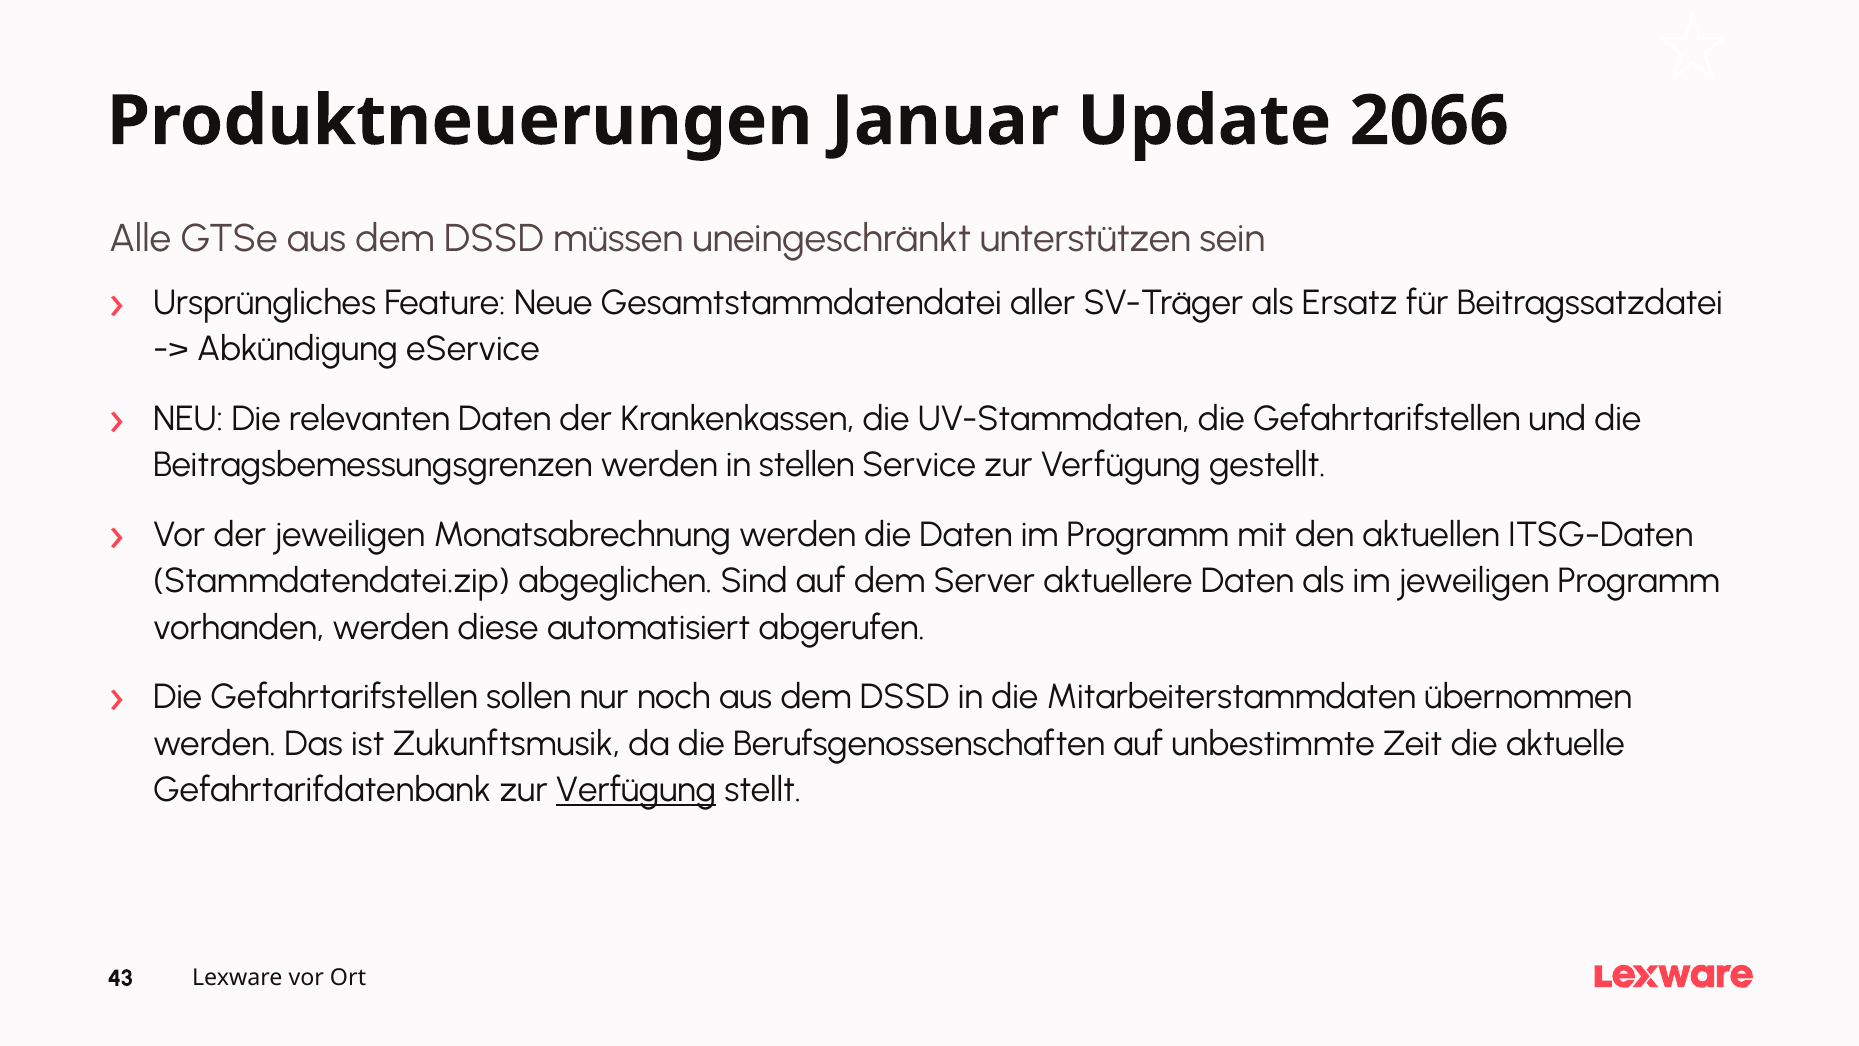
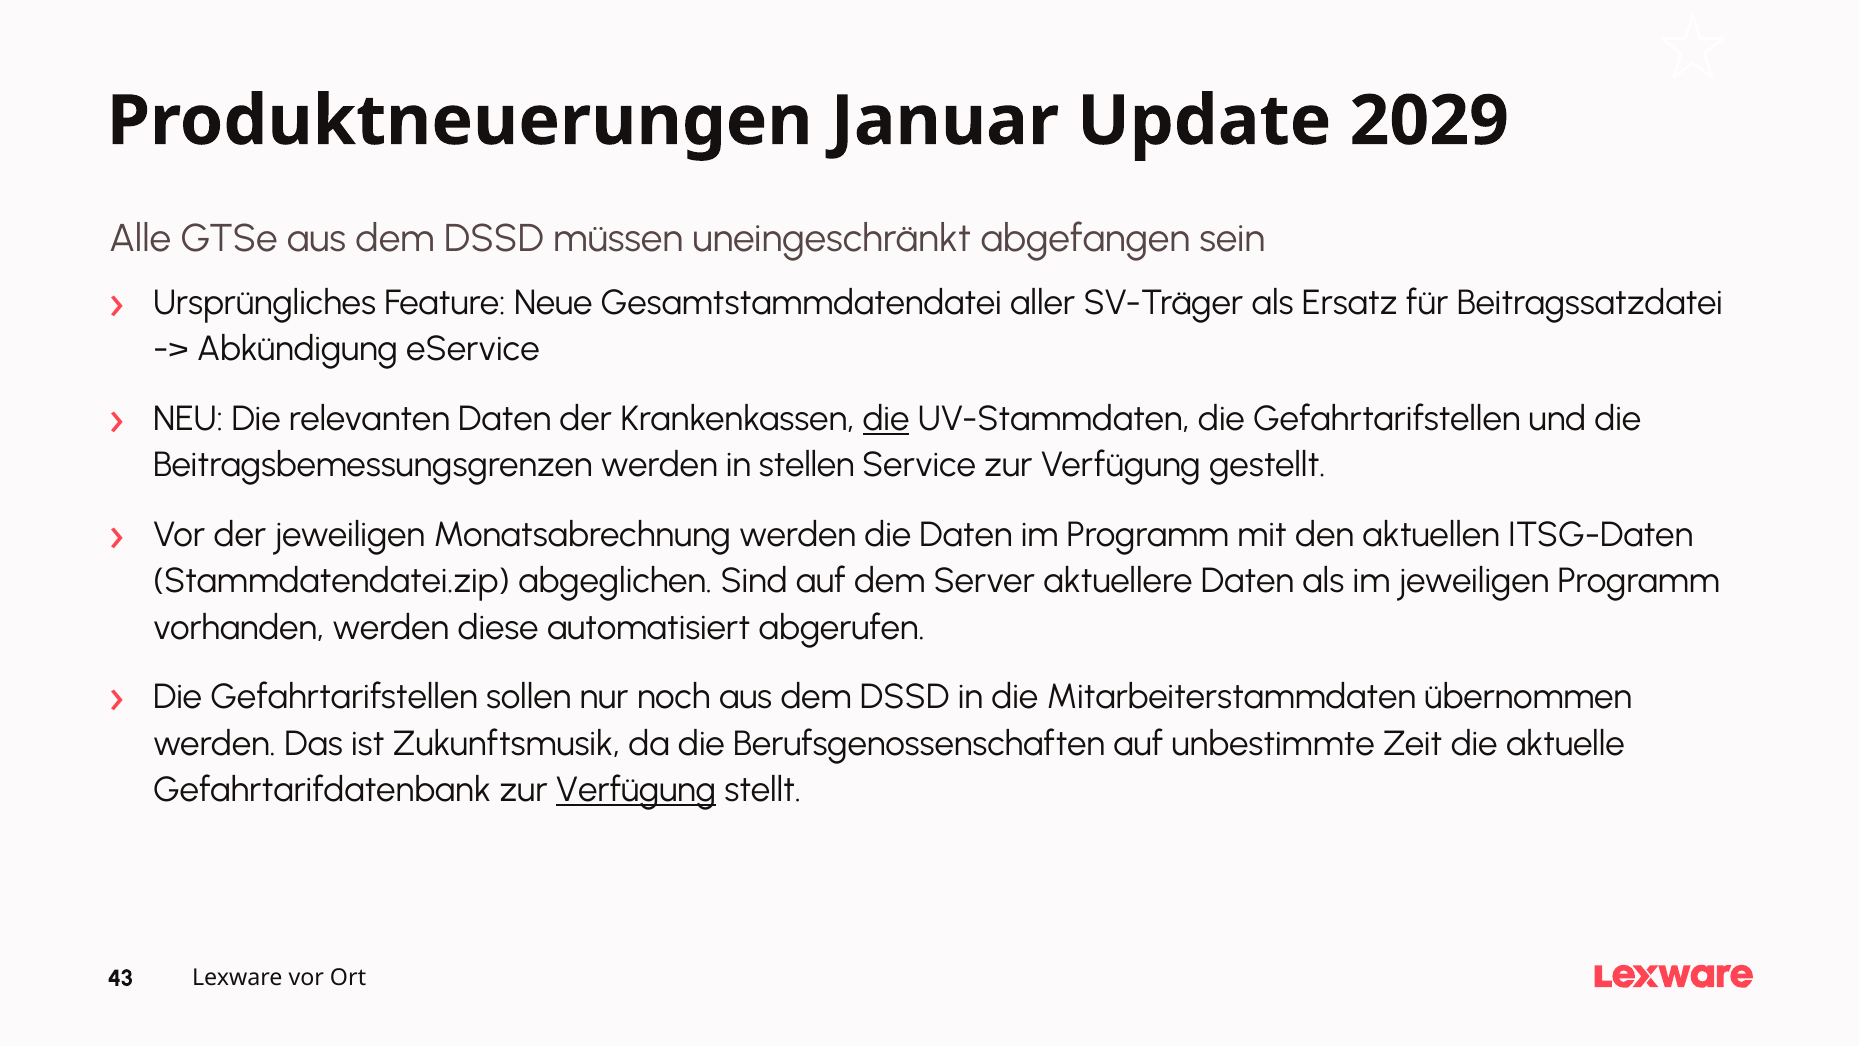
2066: 2066 -> 2029 (1429, 121)
unterstützen: unterstützen -> abgefangen (1085, 238)
die underline: none -> present (886, 419)
